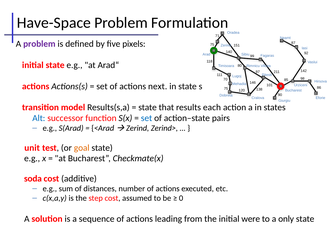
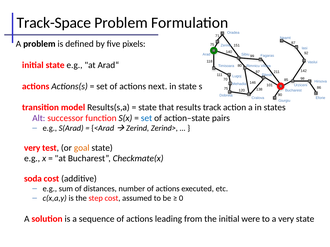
Have-Space: Have-Space -> Track-Space (54, 23)
problem colour: purple -> black (39, 44)
each: each -> track (212, 108)
Alt colour: blue -> purple (39, 118)
unit: unit -> very (32, 148)
a only: only -> very (286, 219)
